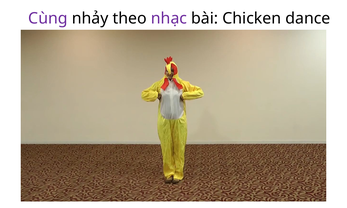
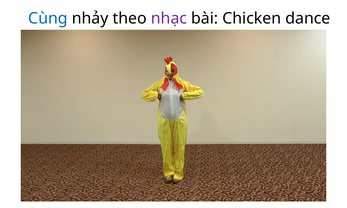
Cùng colour: purple -> blue (48, 19)
